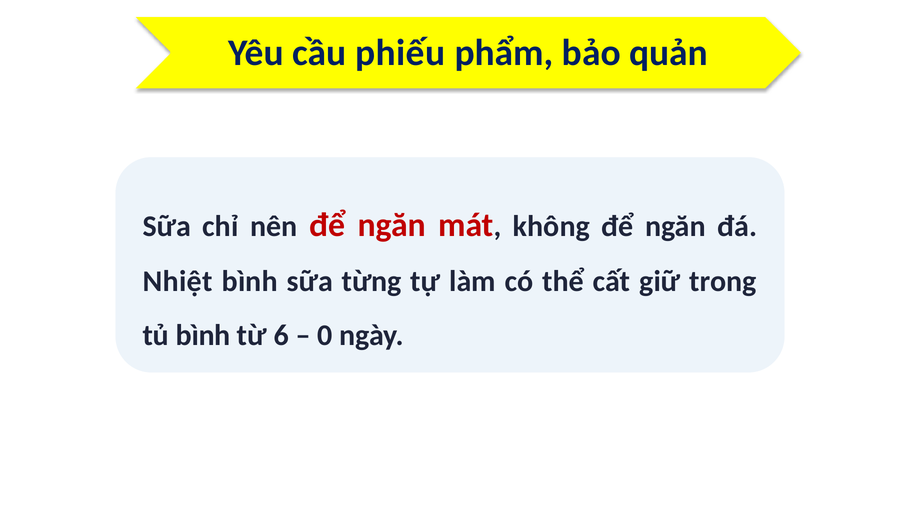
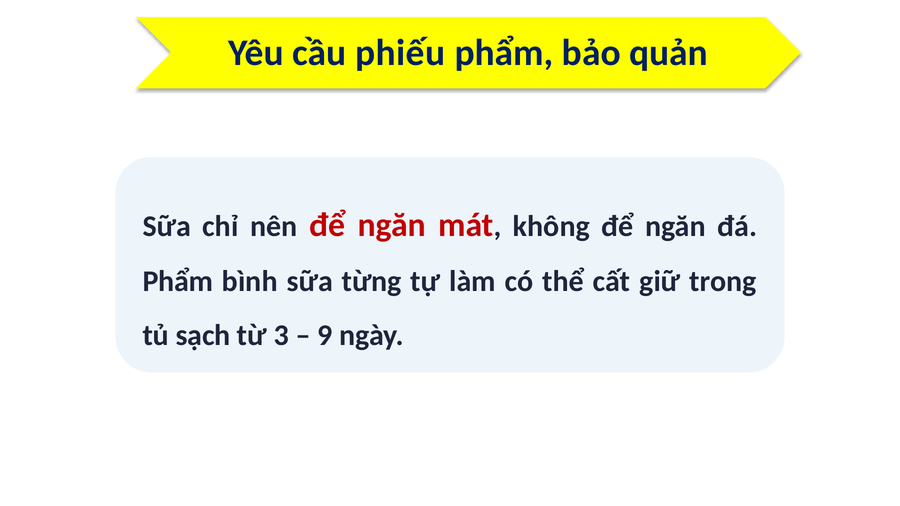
Nhiệt: Nhiệt -> Phẩm (178, 281)
tủ bình: bình -> sạch (203, 335)
6: 6 -> 3 (281, 335)
0: 0 -> 9 (325, 335)
